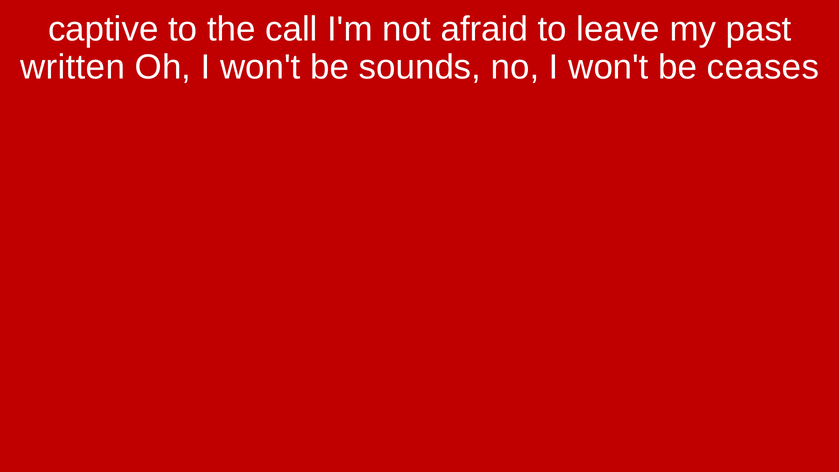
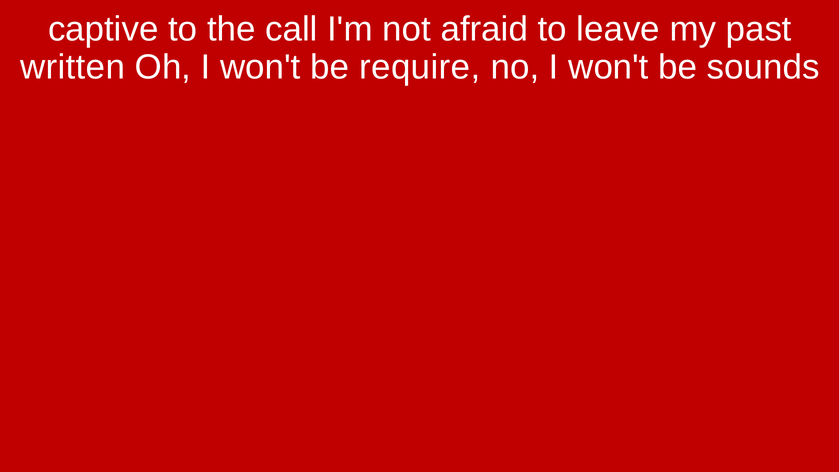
sounds: sounds -> require (420, 67)
ceases: ceases -> sounds (763, 67)
